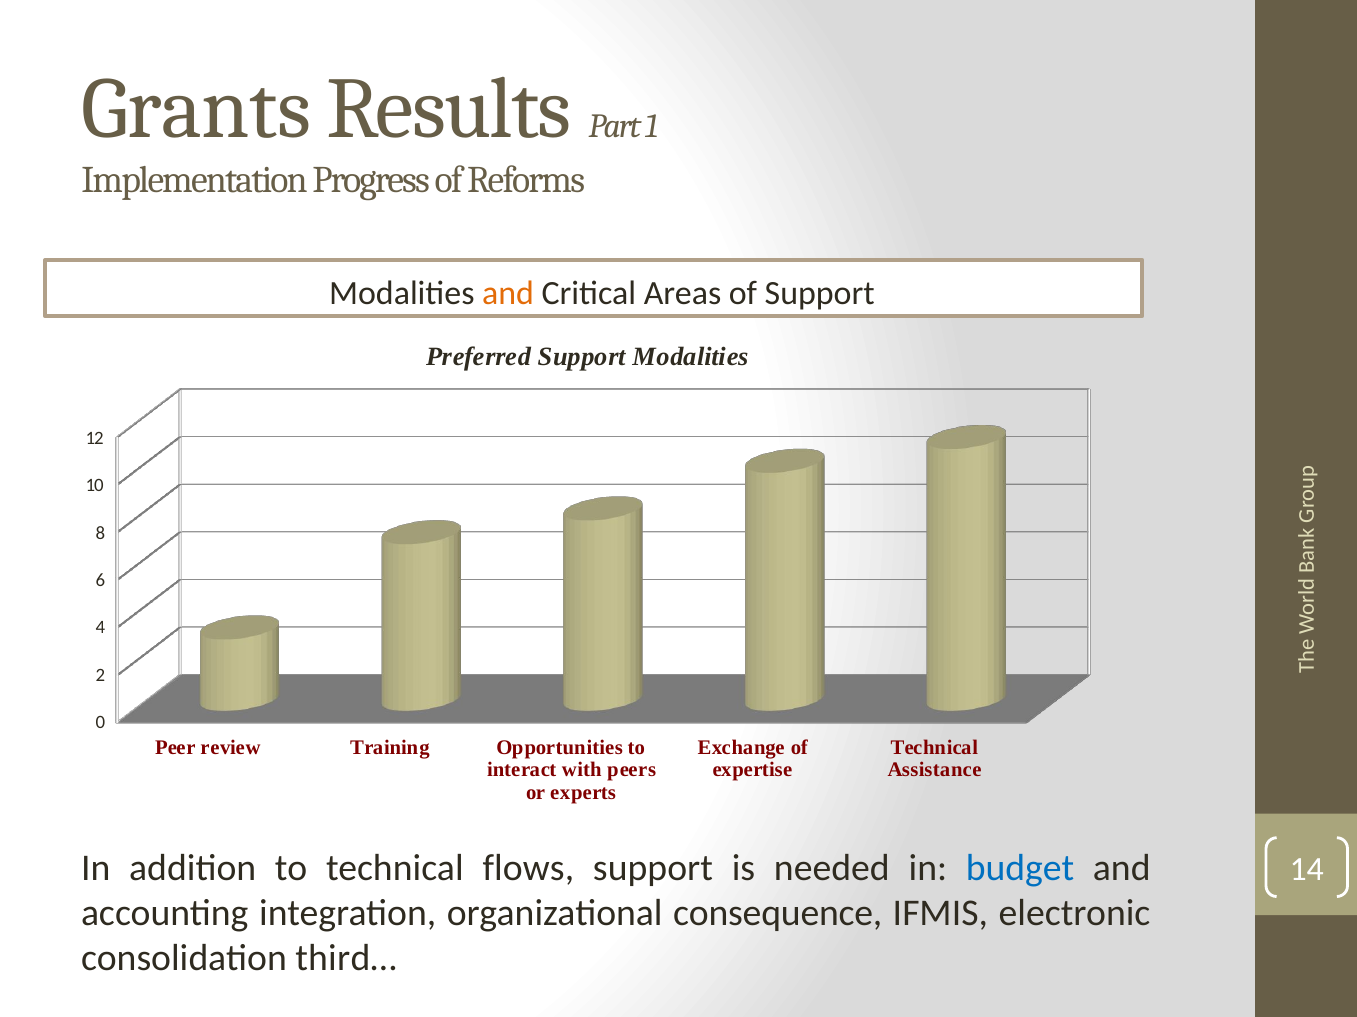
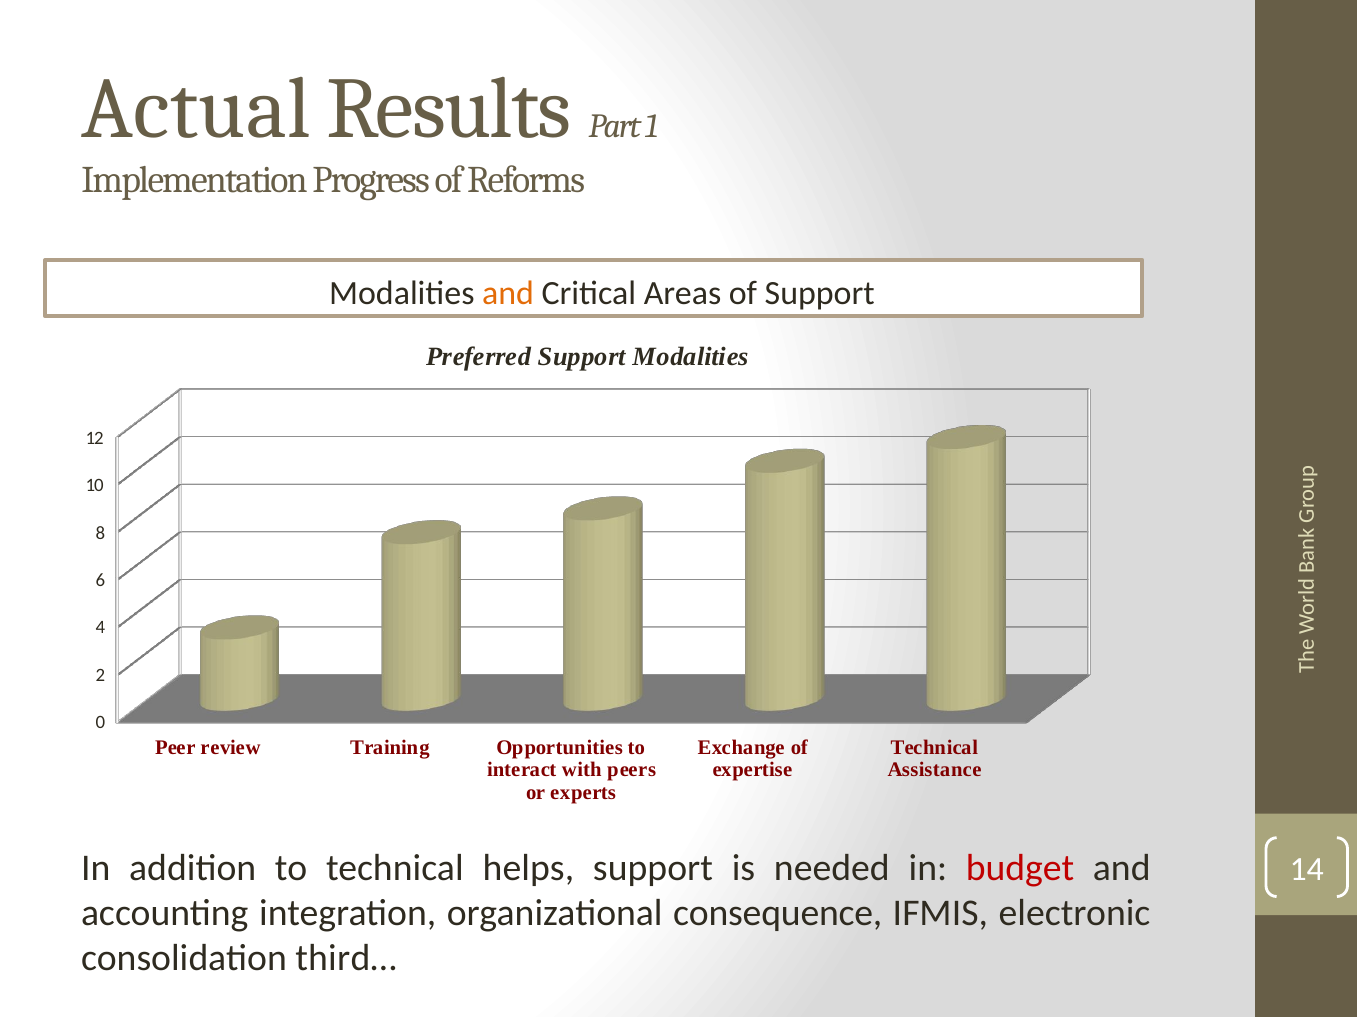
Grants: Grants -> Actual (196, 109)
flows: flows -> helps (528, 869)
budget colour: blue -> red (1020, 869)
